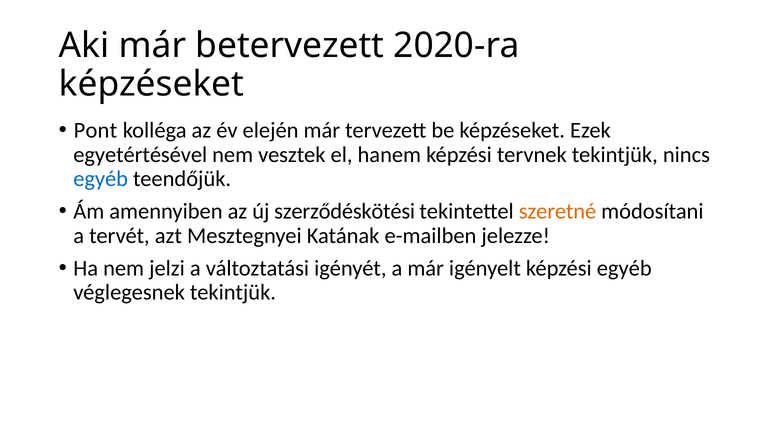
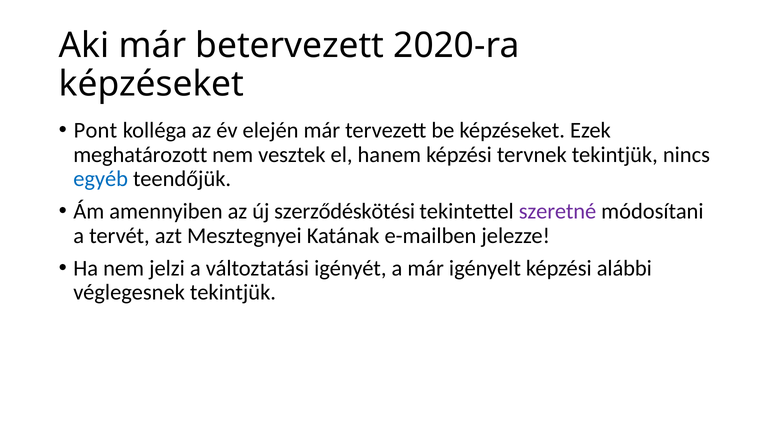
egyetértésével: egyetértésével -> meghatározott (140, 155)
szeretné colour: orange -> purple (558, 212)
képzési egyéb: egyéb -> alábbi (624, 268)
